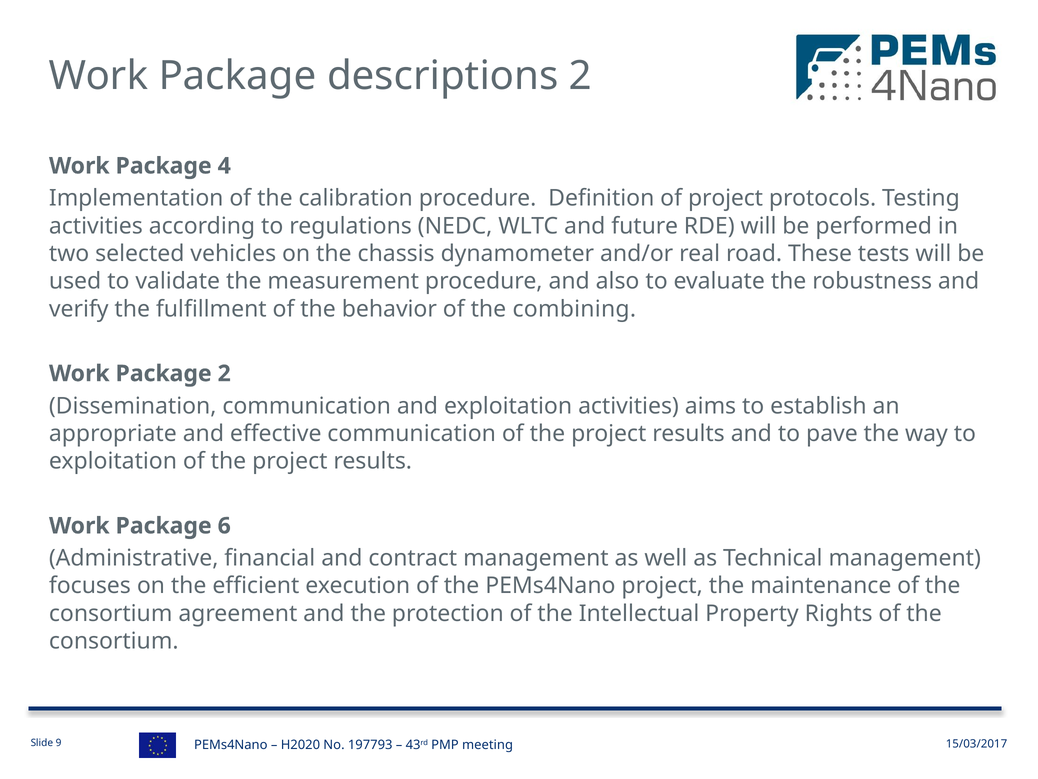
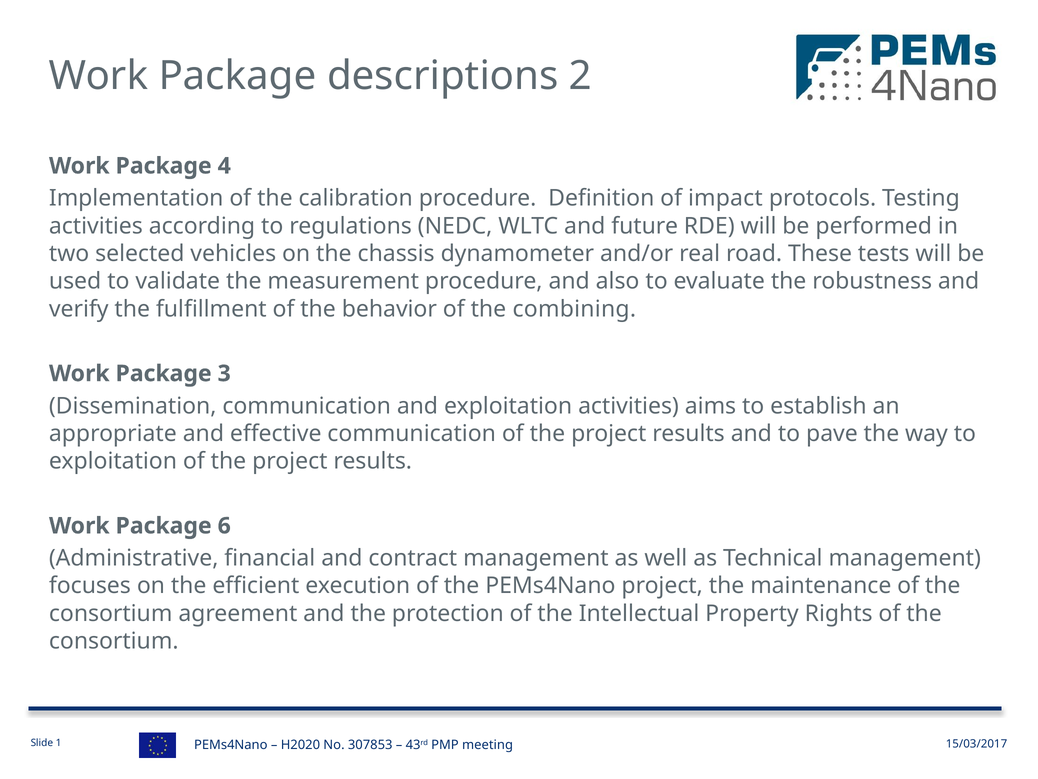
of project: project -> impact (725, 198)
Package 2: 2 -> 3 (224, 373)
9: 9 -> 1 (59, 743)
197793: 197793 -> 307853 (370, 745)
